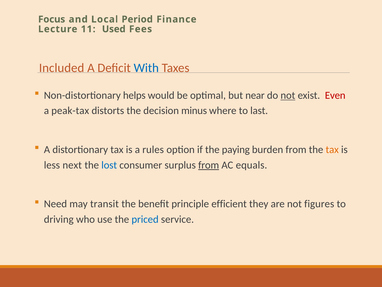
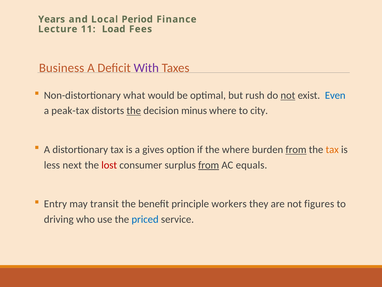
Focus: Focus -> Years (52, 19)
Used: Used -> Load (114, 29)
Included: Included -> Business (62, 68)
With colour: blue -> purple (146, 68)
helps: helps -> what (134, 95)
near: near -> rush (255, 95)
Even colour: red -> blue (335, 95)
the underline: none -> present (134, 111)
last: last -> city (259, 111)
rules: rules -> gives (153, 149)
the paying: paying -> where (236, 149)
from underline: none -> present (296, 149)
lost colour: blue -> red (109, 165)
Need: Need -> Entry (55, 204)
efficient: efficient -> workers (229, 204)
